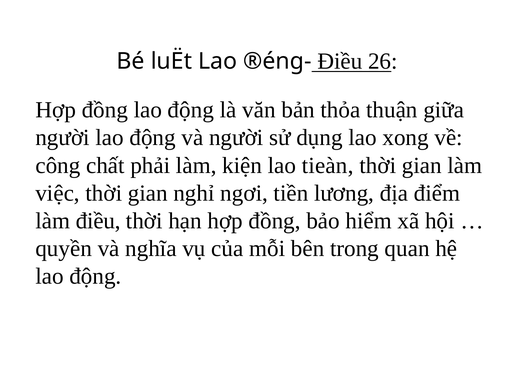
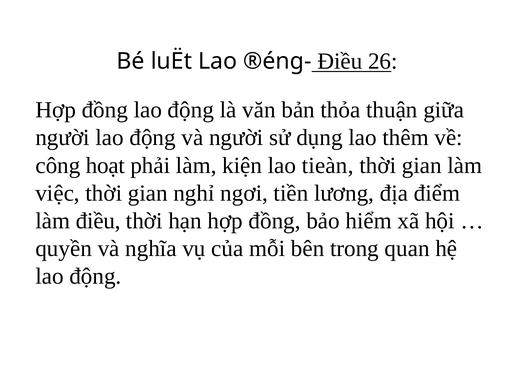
xong: xong -> thêm (406, 138)
chất: chất -> hoạt (105, 165)
